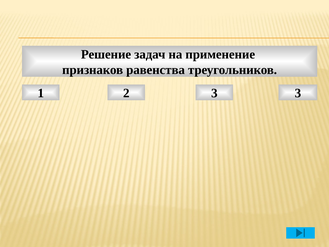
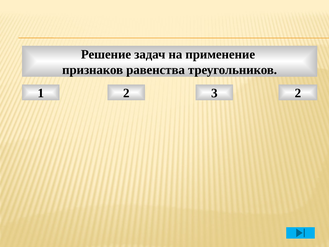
2 3: 3 -> 2 (298, 93)
